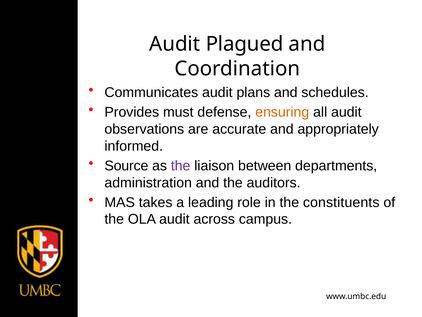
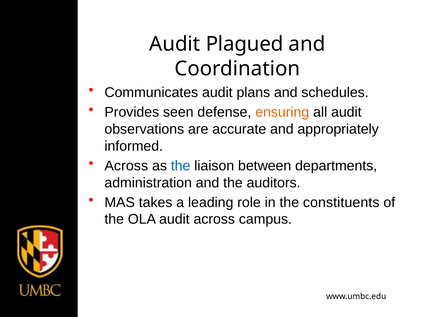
must: must -> seen (178, 112)
Source: Source -> Across (126, 166)
the colour: purple -> blue (181, 166)
